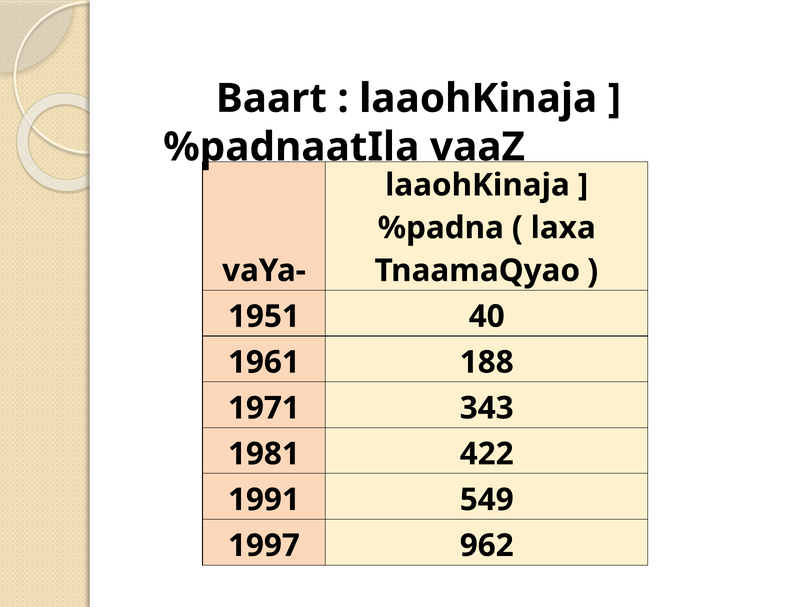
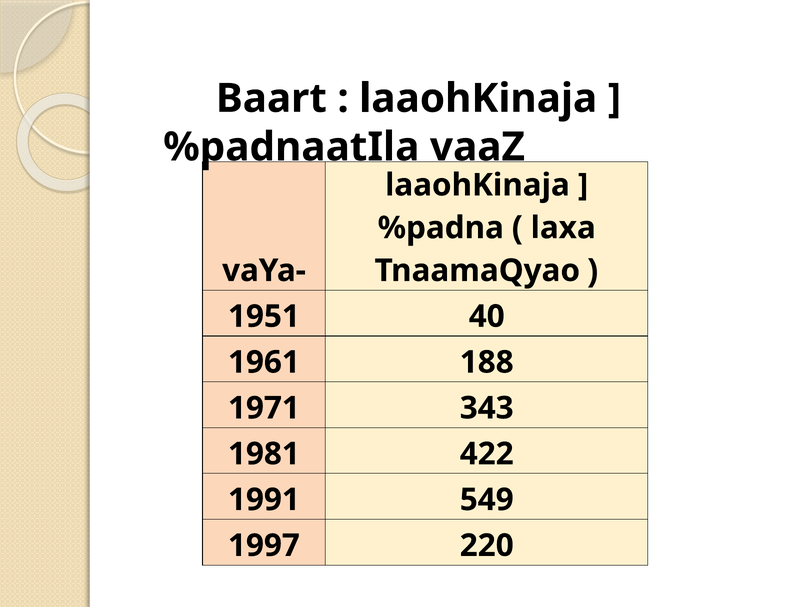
962: 962 -> 220 (487, 546)
